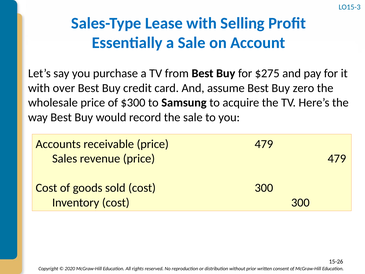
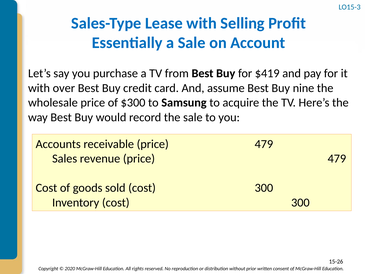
$275: $275 -> $419 (267, 73)
zero: zero -> nine (303, 88)
